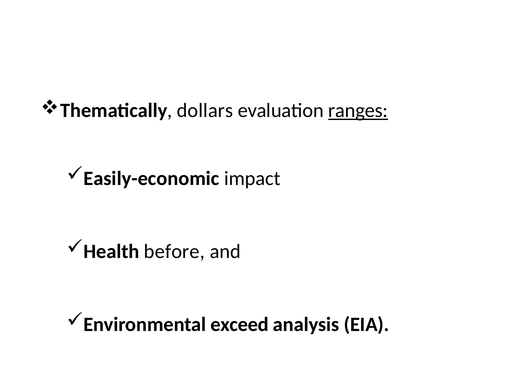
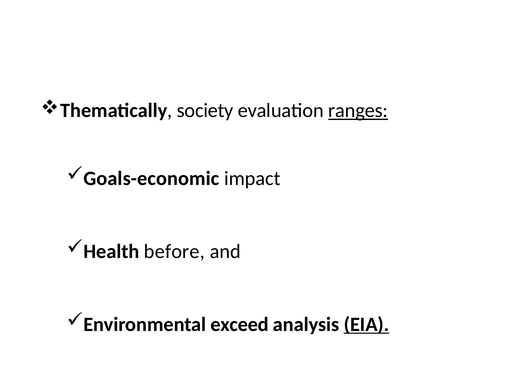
dollars: dollars -> society (205, 111)
Easily-economic: Easily-economic -> Goals-economic (151, 178)
EIA underline: none -> present (367, 324)
